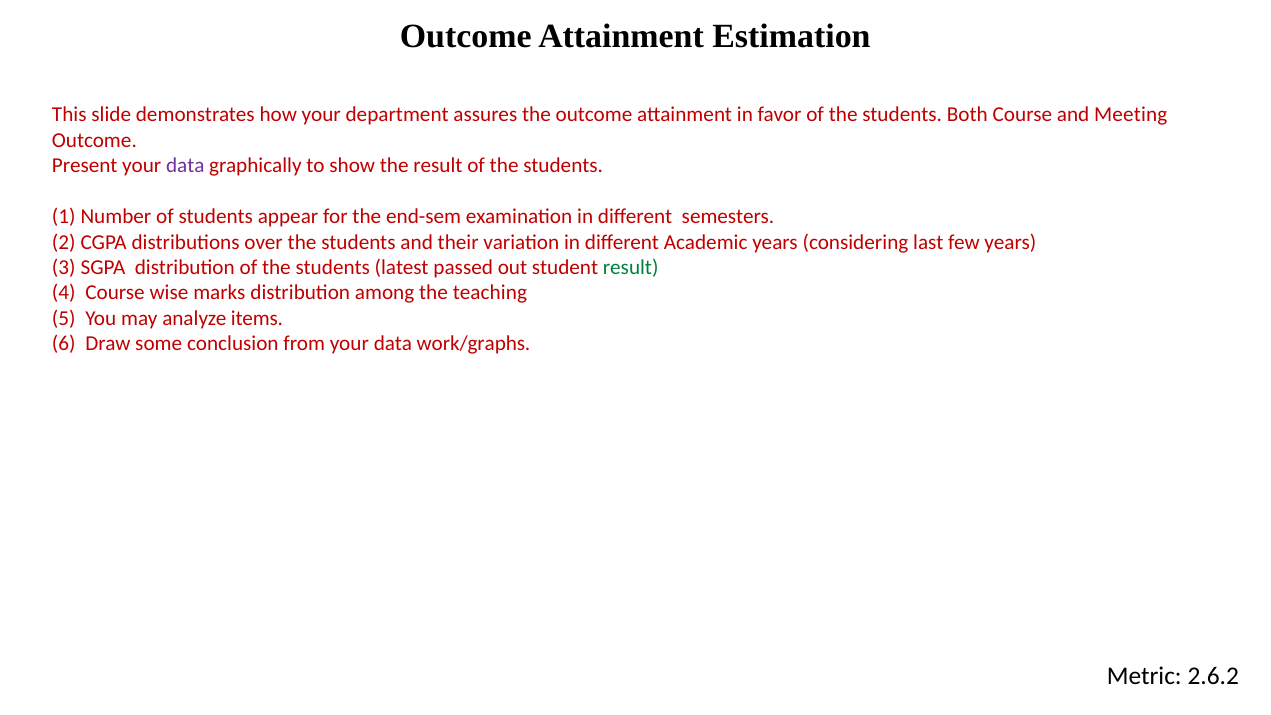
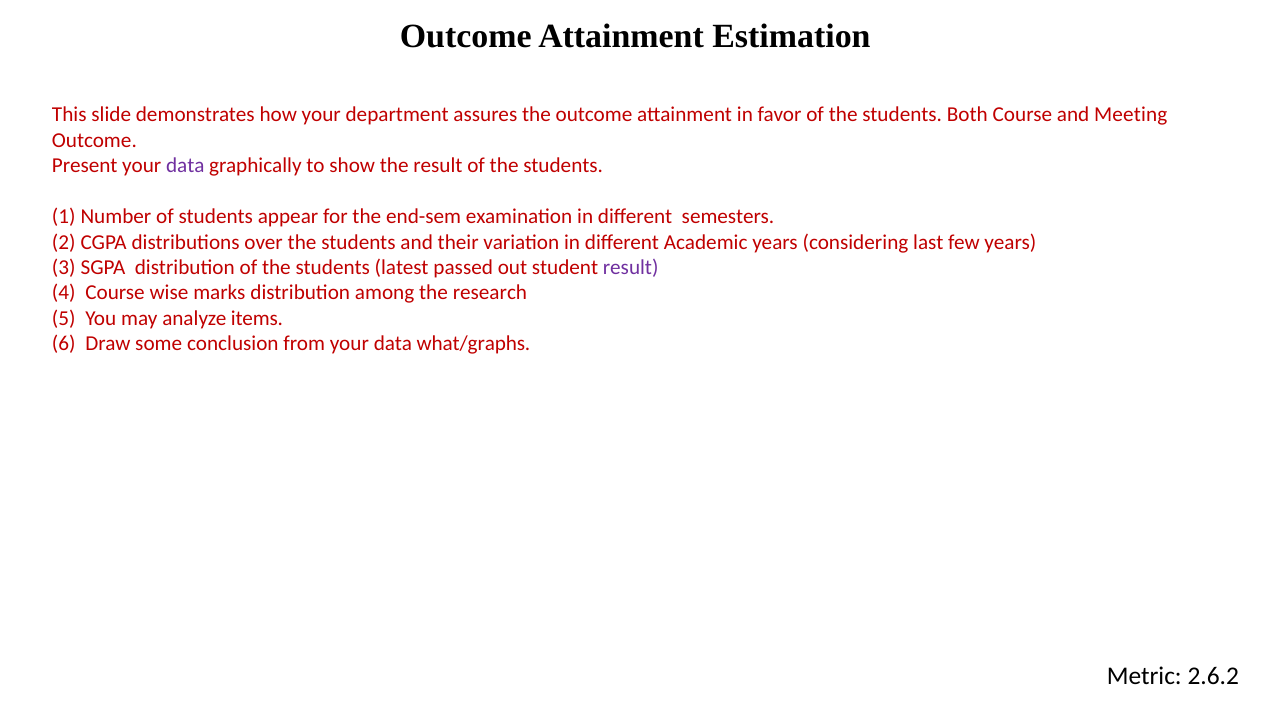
result colour: green -> purple (631, 267)
teaching: teaching -> research (490, 293)
work/graphs: work/graphs -> what/graphs (474, 344)
